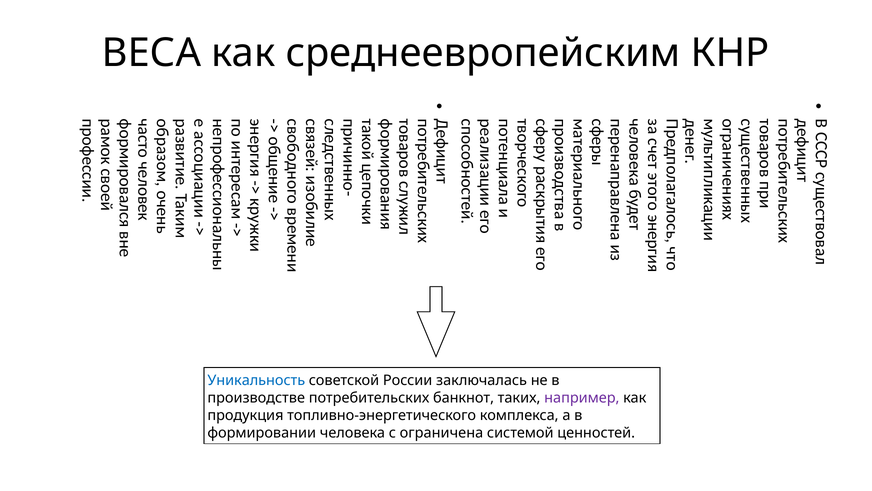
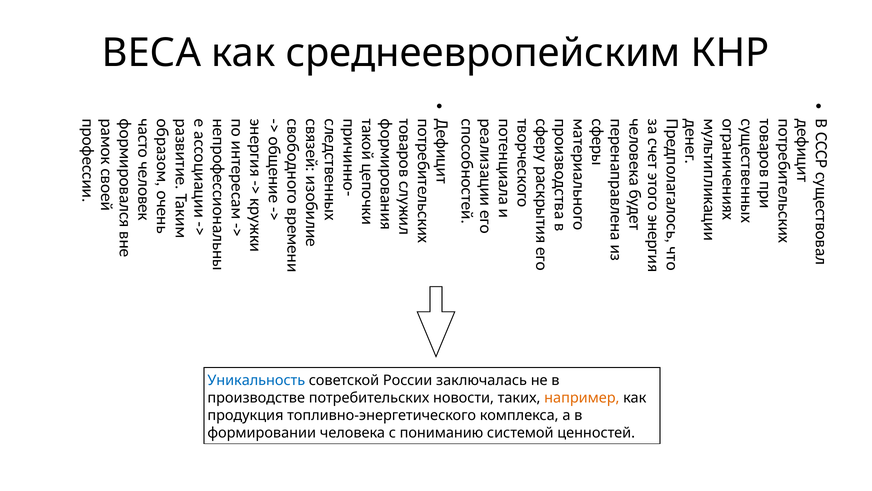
банкнот: банкнот -> новости (464, 398)
например colour: purple -> orange (582, 398)
ограничена: ограничена -> пониманию (442, 432)
